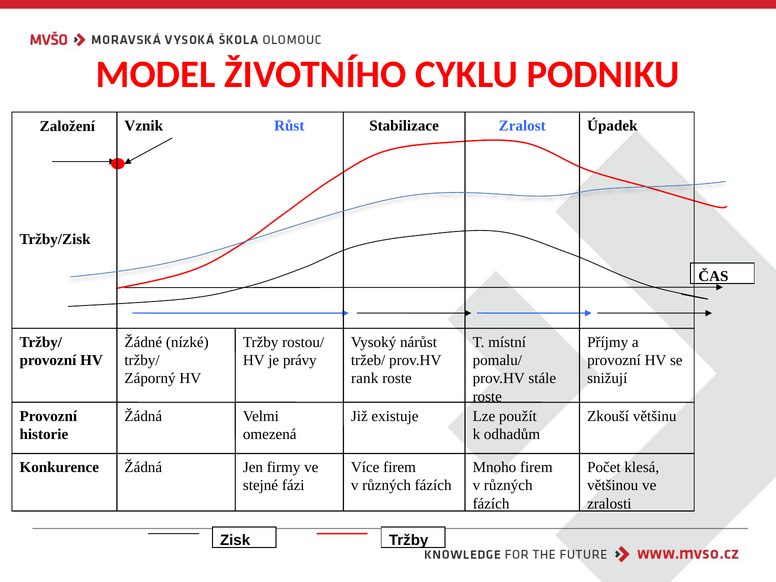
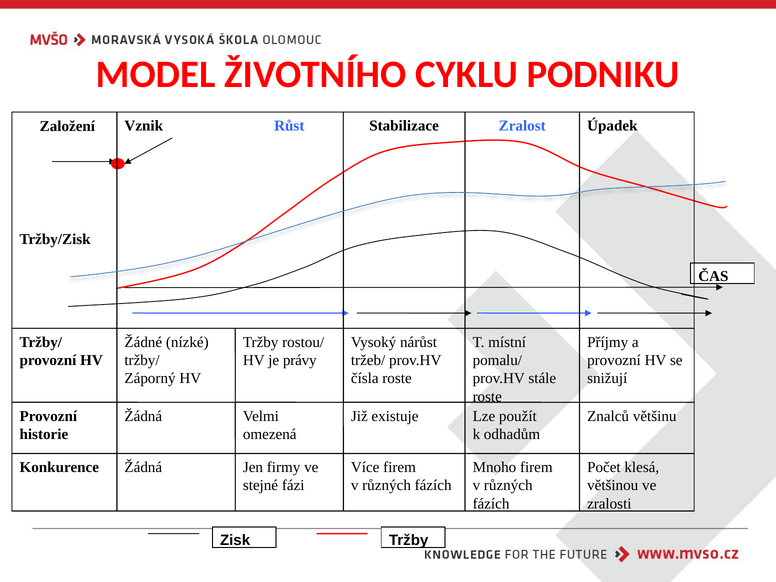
rank: rank -> čísla (365, 378)
Zkouší: Zkouší -> Znalců (608, 416)
